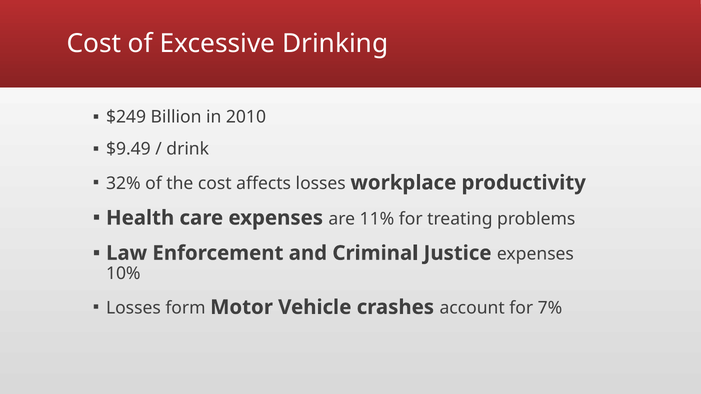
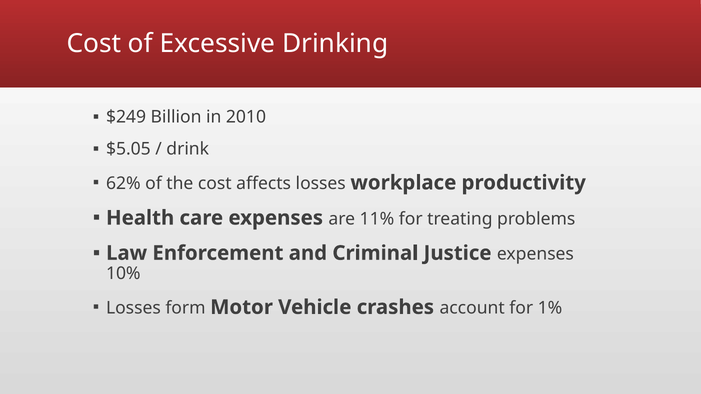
$9.49: $9.49 -> $5.05 (128, 149)
32%: 32% -> 62% (123, 184)
7%: 7% -> 1% (550, 308)
